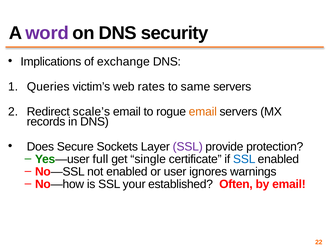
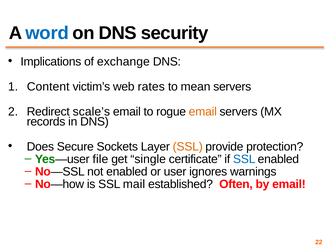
word colour: purple -> blue (47, 33)
Queries: Queries -> Content (48, 87)
same: same -> mean (196, 87)
SSL colour: purple -> orange (188, 147)
full: full -> file (100, 159)
your: your -> mail (134, 184)
